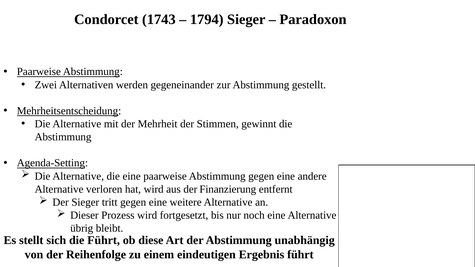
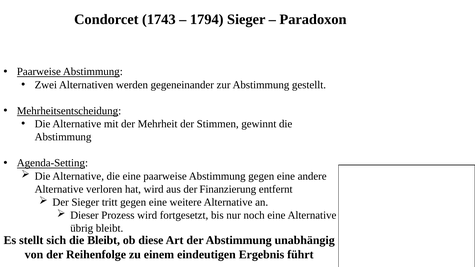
die Führt: Führt -> Bleibt (104, 240)
